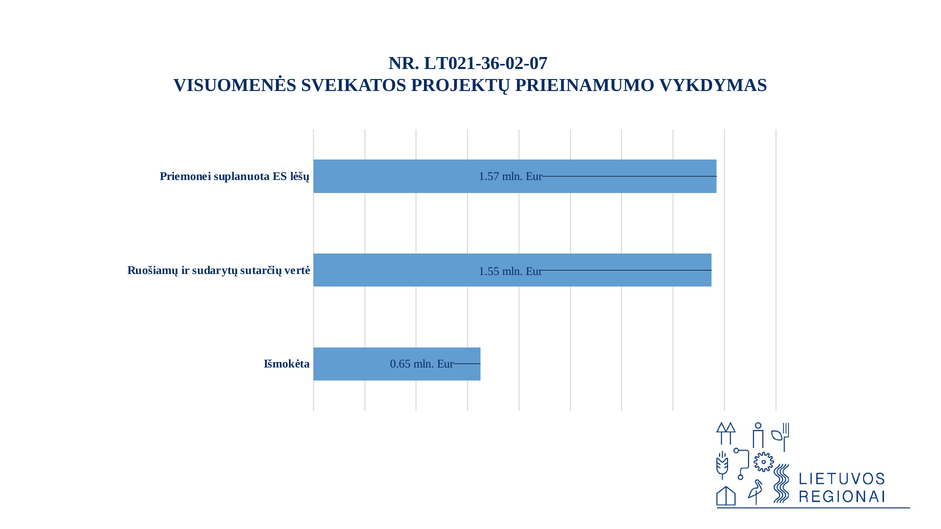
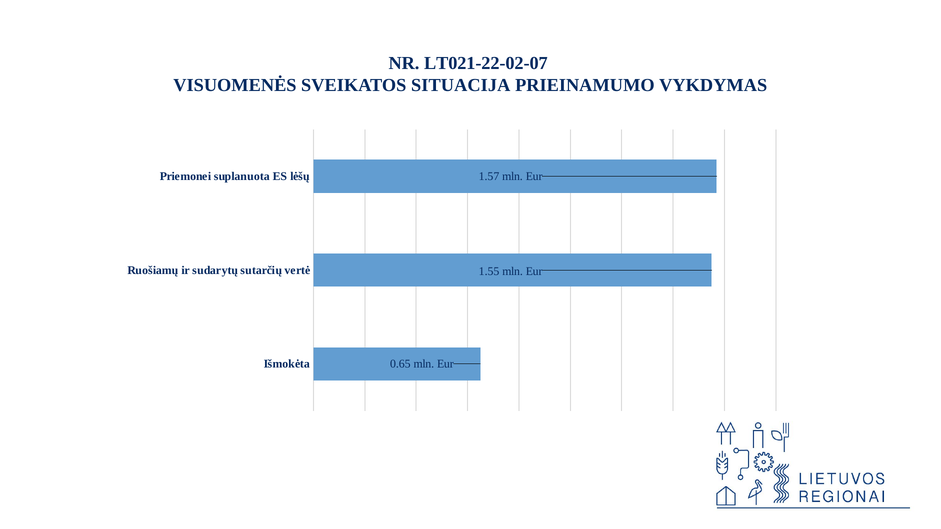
LT021-36-02-07: LT021-36-02-07 -> LT021-22-02-07 (486, 63)
PROJEKTŲ: PROJEKTŲ -> SITUACIJA (461, 85)
